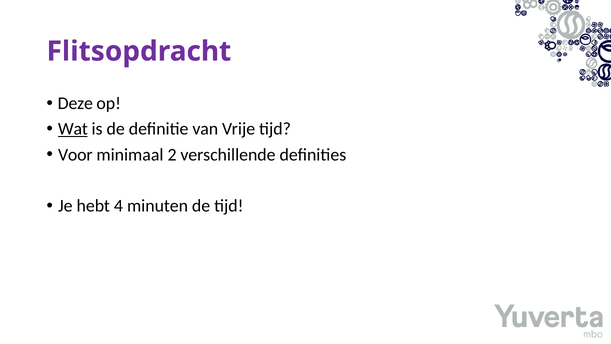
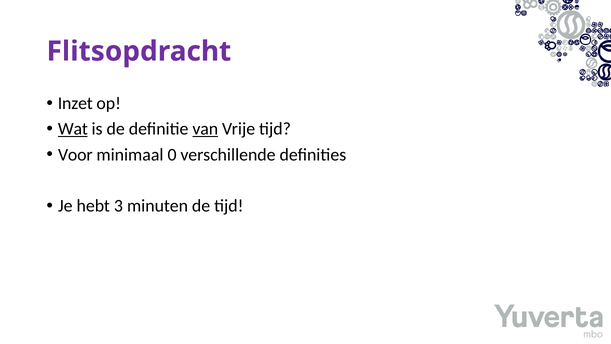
Deze: Deze -> Inzet (75, 103)
van underline: none -> present (205, 129)
2: 2 -> 0 (172, 155)
4: 4 -> 3 (118, 206)
